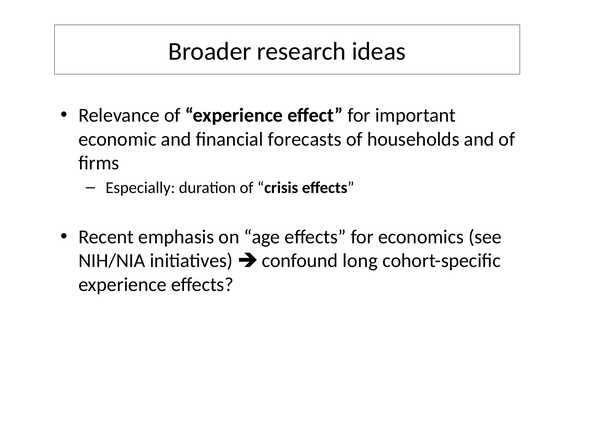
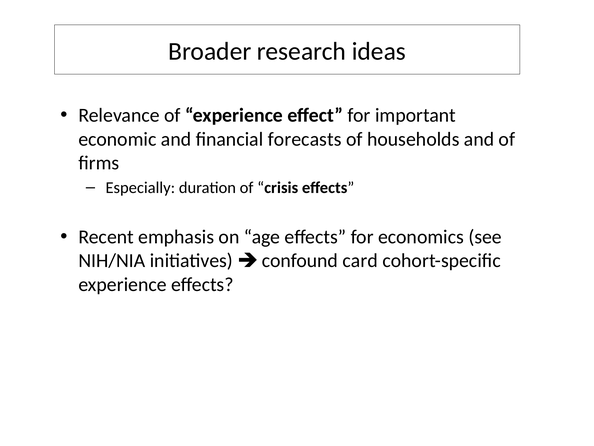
long: long -> card (360, 260)
